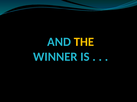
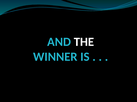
THE colour: yellow -> white (84, 42)
